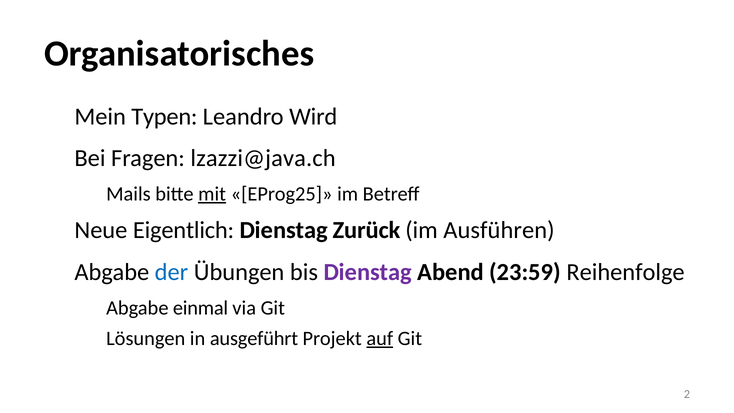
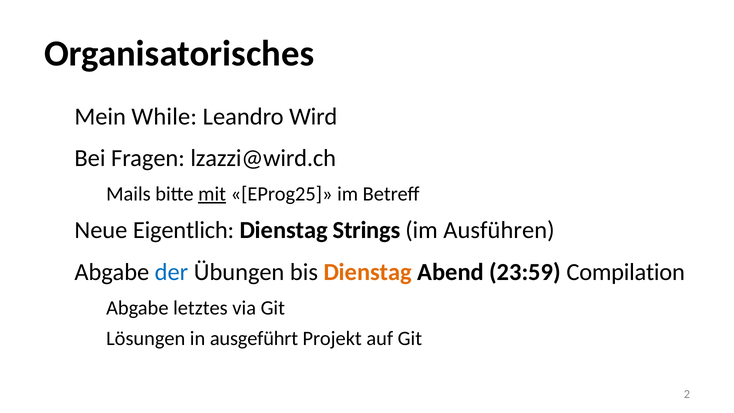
Typen: Typen -> While (164, 116)
lzazzi@java.ch: lzazzi@java.ch -> lzazzi@wird.ch (263, 158)
Zurück: Zurück -> Strings (367, 230)
Dienstag colour: purple -> orange (368, 272)
Reihenfolge: Reihenfolge -> Compilation (626, 272)
einmal: einmal -> letztes (200, 308)
auf underline: present -> none (380, 338)
